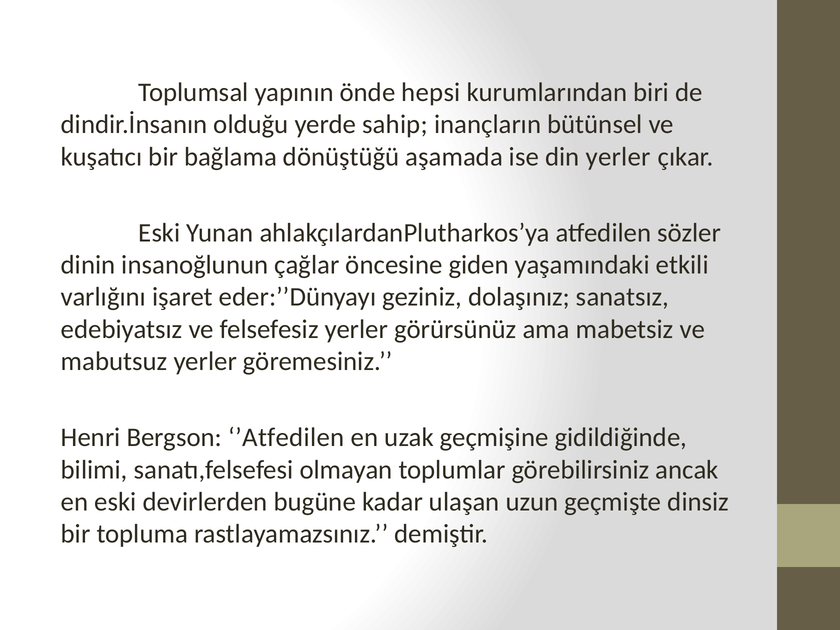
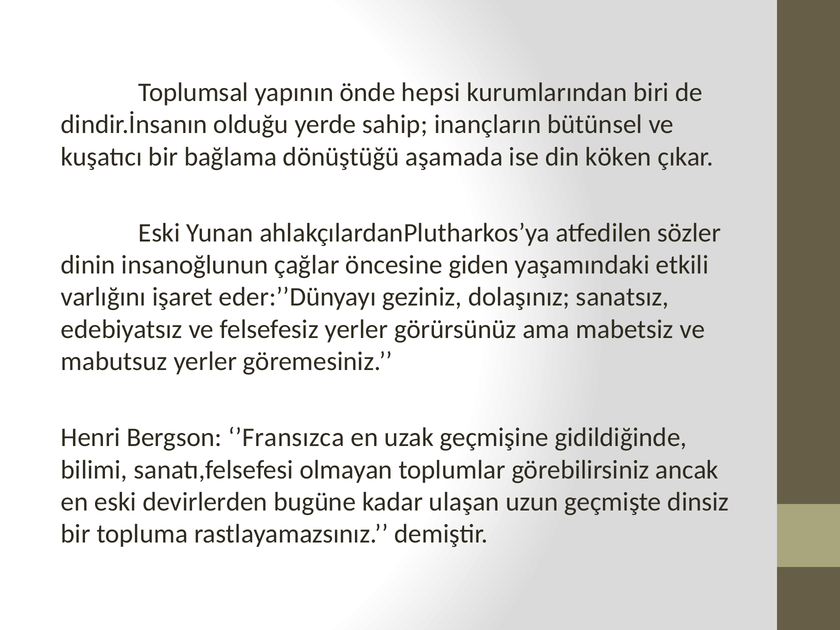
din yerler: yerler -> köken (618, 157)
’Atfedilen: ’Atfedilen -> ’Fransızca (286, 437)
